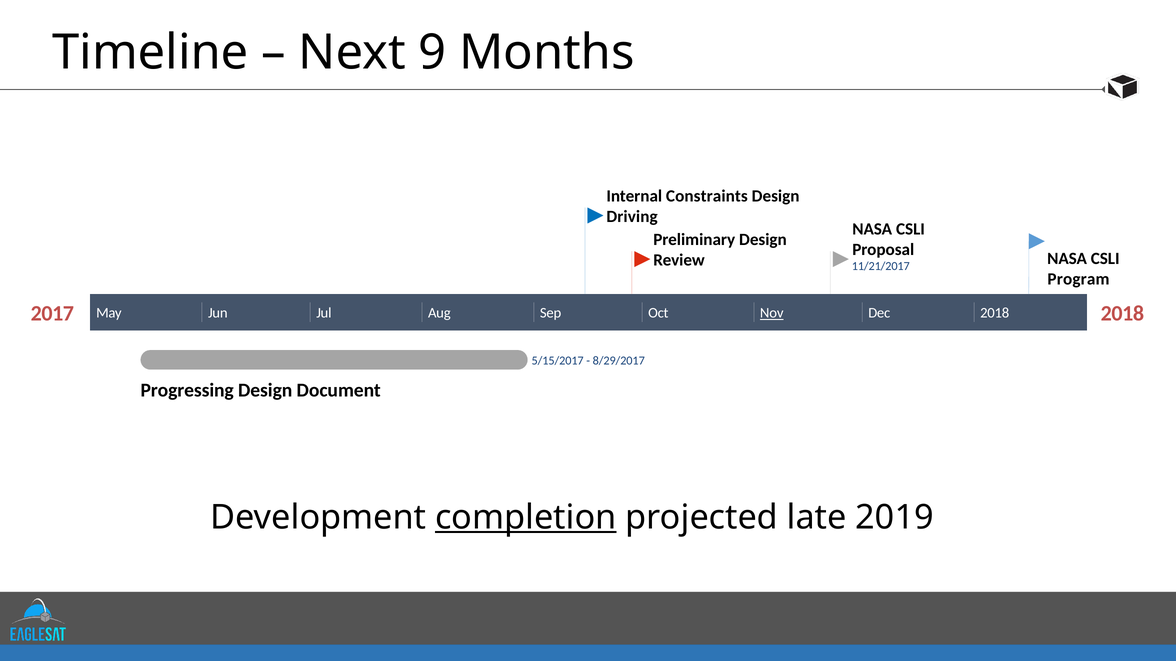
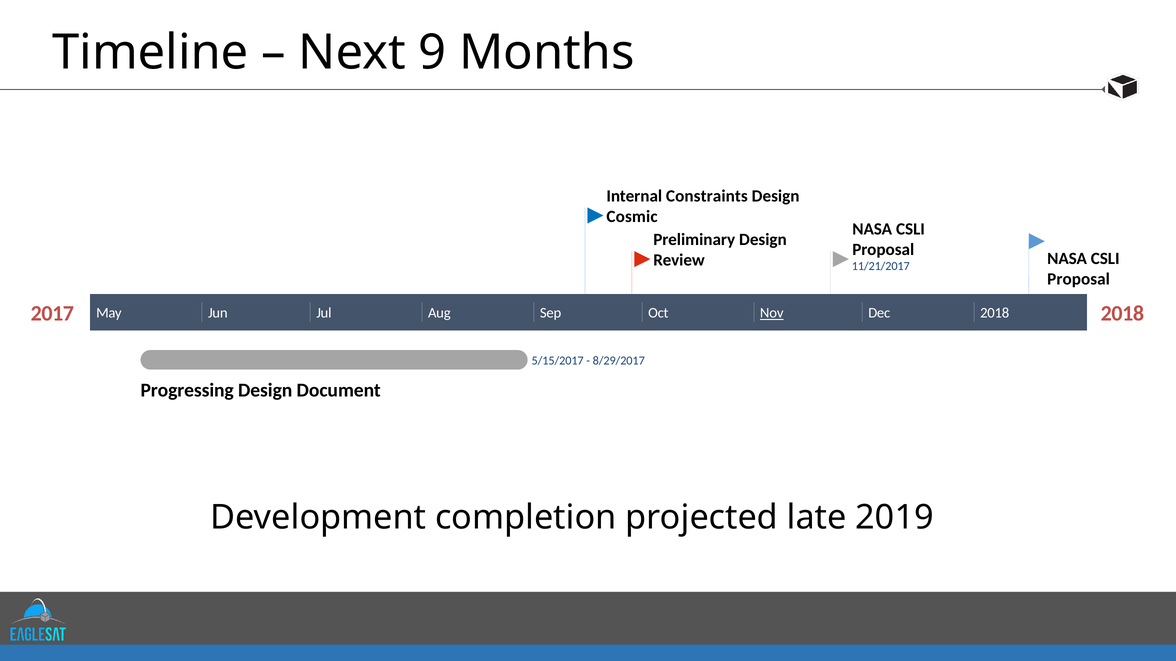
Driving: Driving -> Cosmic (632, 217)
Program: Program -> Proposal (1079, 279)
completion underline: present -> none (526, 518)
